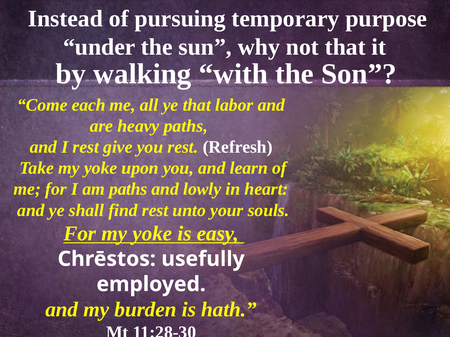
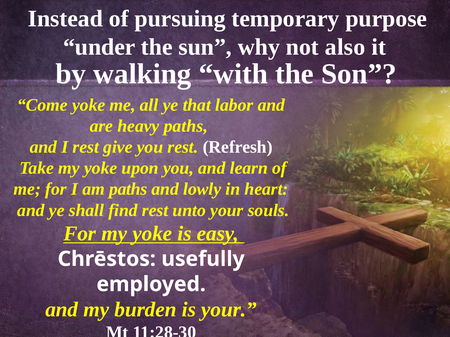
not that: that -> also (345, 47)
Come each: each -> yoke (89, 105)
is hath: hath -> your (229, 310)
